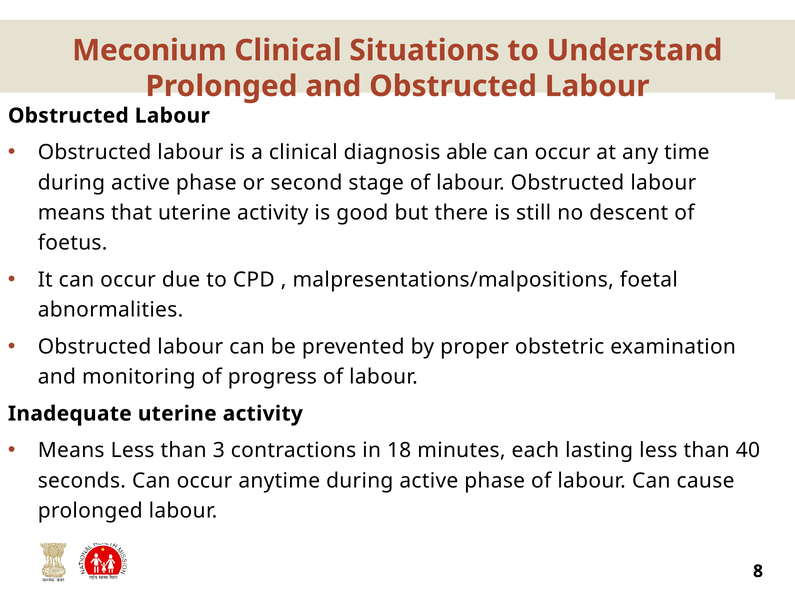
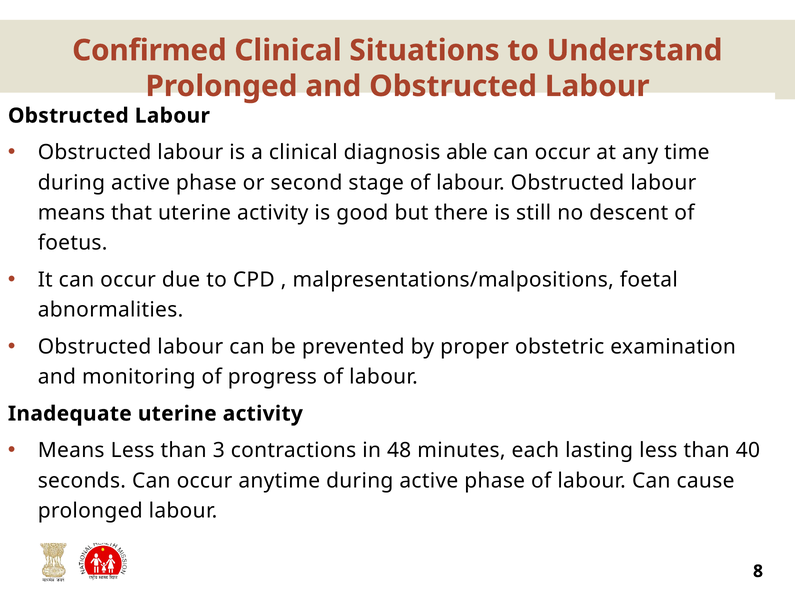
Meconium: Meconium -> Confirmed (149, 50)
18: 18 -> 48 (399, 451)
